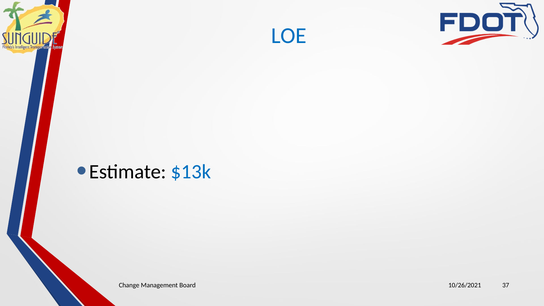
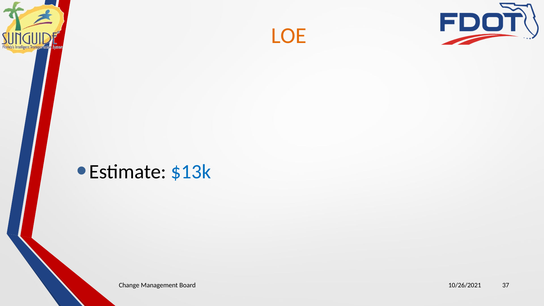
LOE colour: blue -> orange (289, 36)
